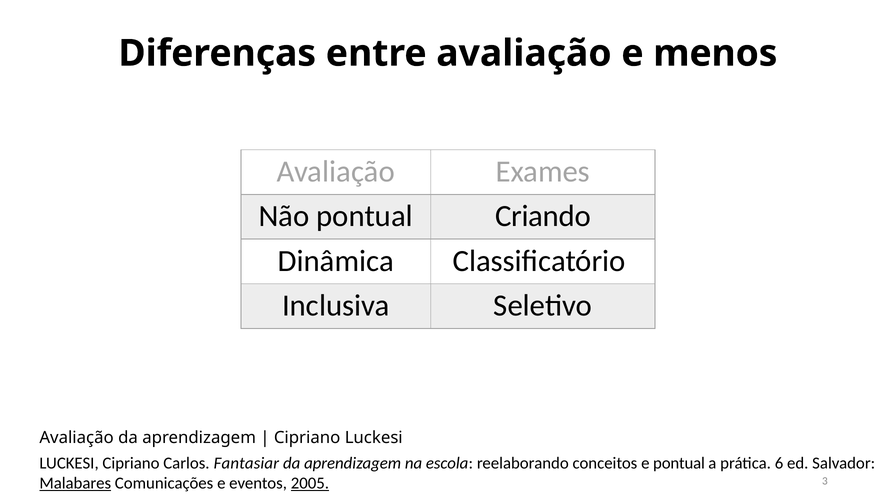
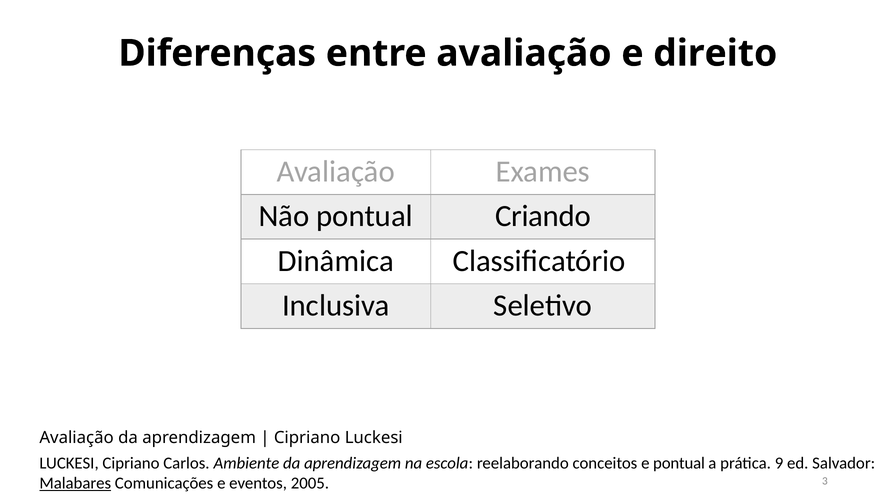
menos: menos -> direito (715, 53)
Fantasiar: Fantasiar -> Ambiente (246, 463)
6: 6 -> 9 (779, 463)
2005 underline: present -> none (310, 483)
